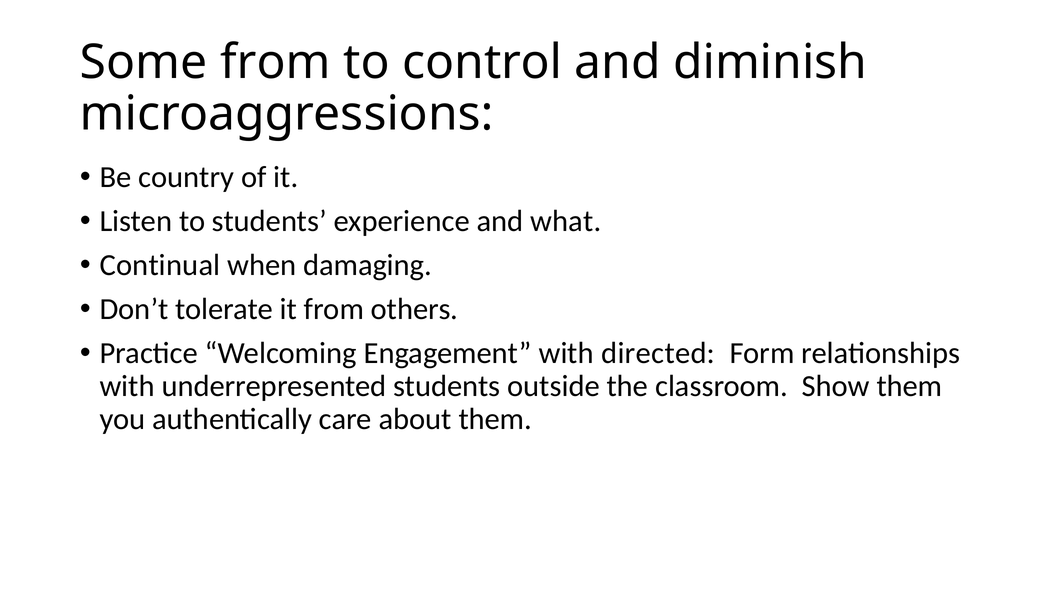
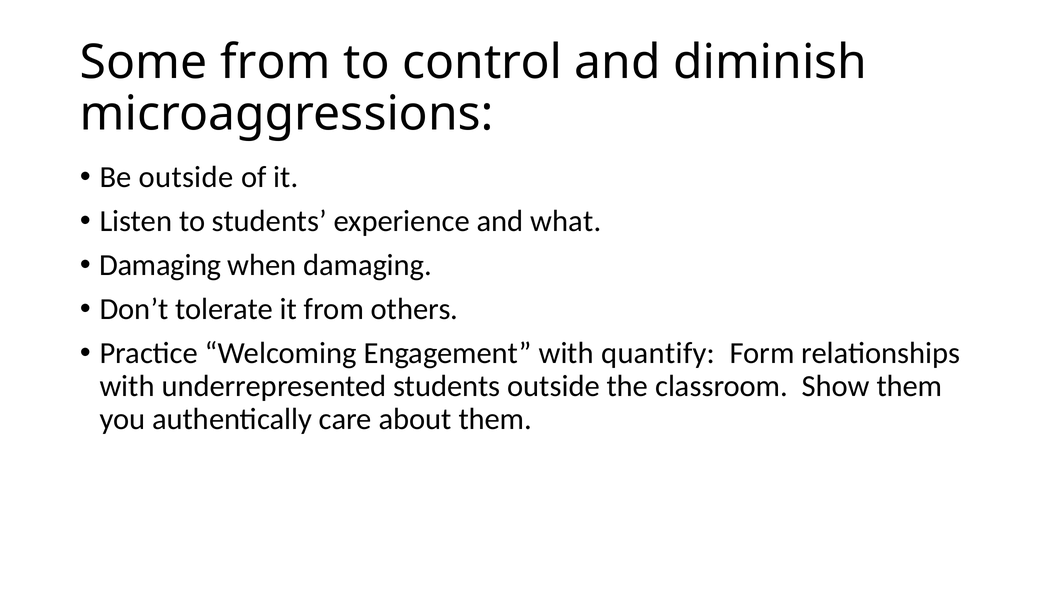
Be country: country -> outside (186, 177)
Continual: Continual -> Damaging (160, 265)
directed: directed -> quantify (658, 353)
